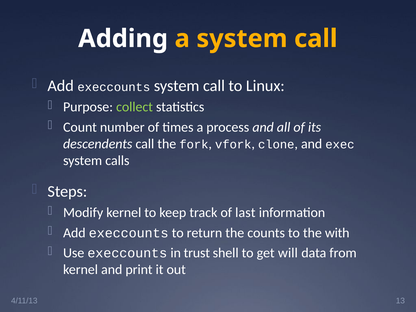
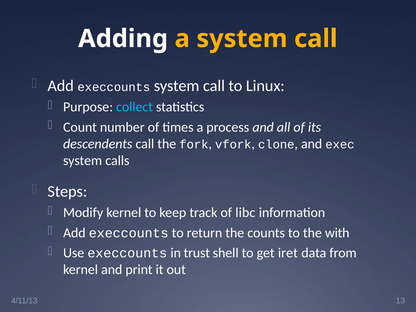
collect colour: light green -> light blue (135, 107)
last: last -> libc (245, 213)
will: will -> iret (288, 253)
